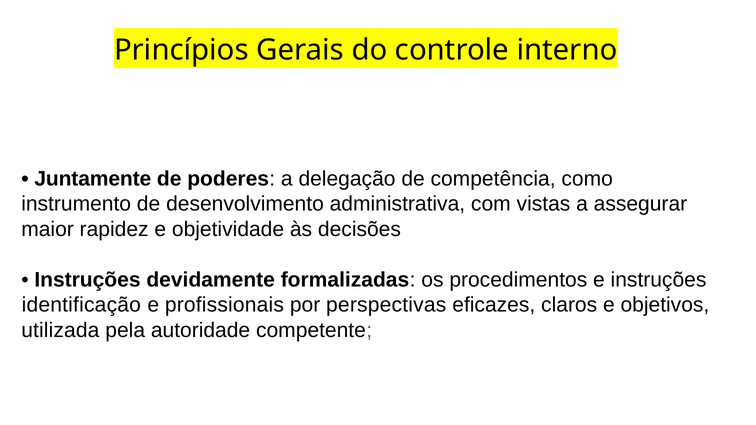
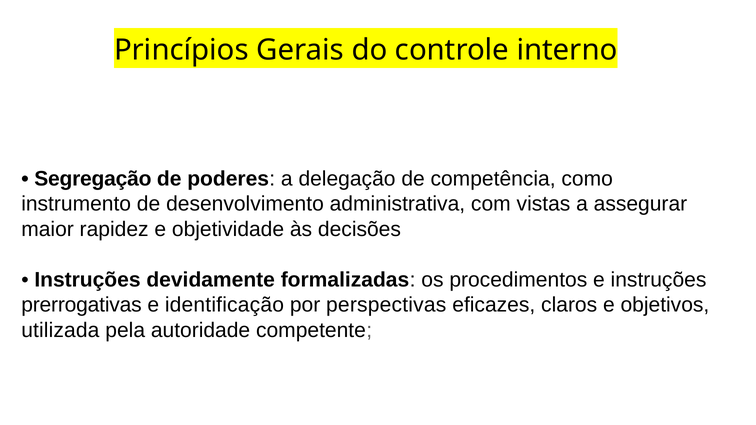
Juntamente: Juntamente -> Segregação (93, 179)
identificação: identificação -> prerrogativas (81, 305)
profissionais: profissionais -> identificação (224, 305)
